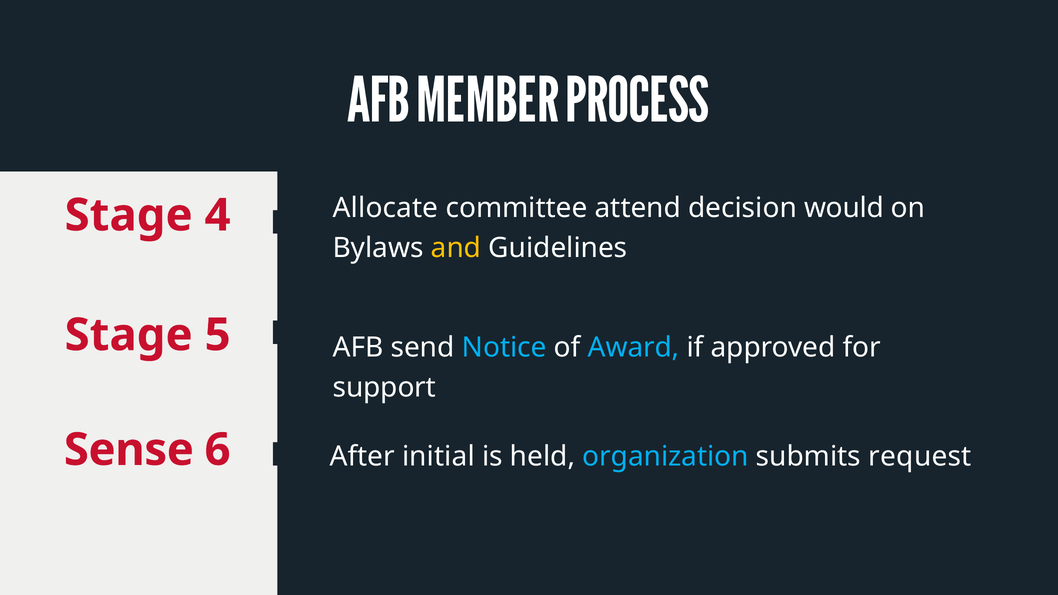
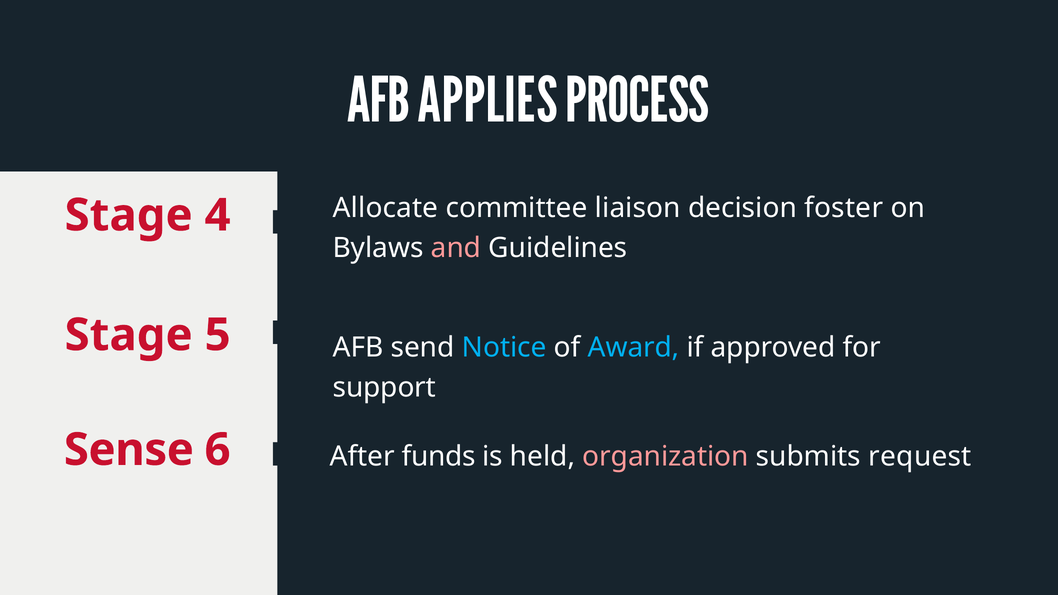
MEMBER: MEMBER -> APPLIES (488, 101)
attend: attend -> liaison (638, 208)
would: would -> foster (844, 208)
and colour: yellow -> pink (456, 248)
initial: initial -> funds (439, 457)
organization colour: light blue -> pink (666, 457)
